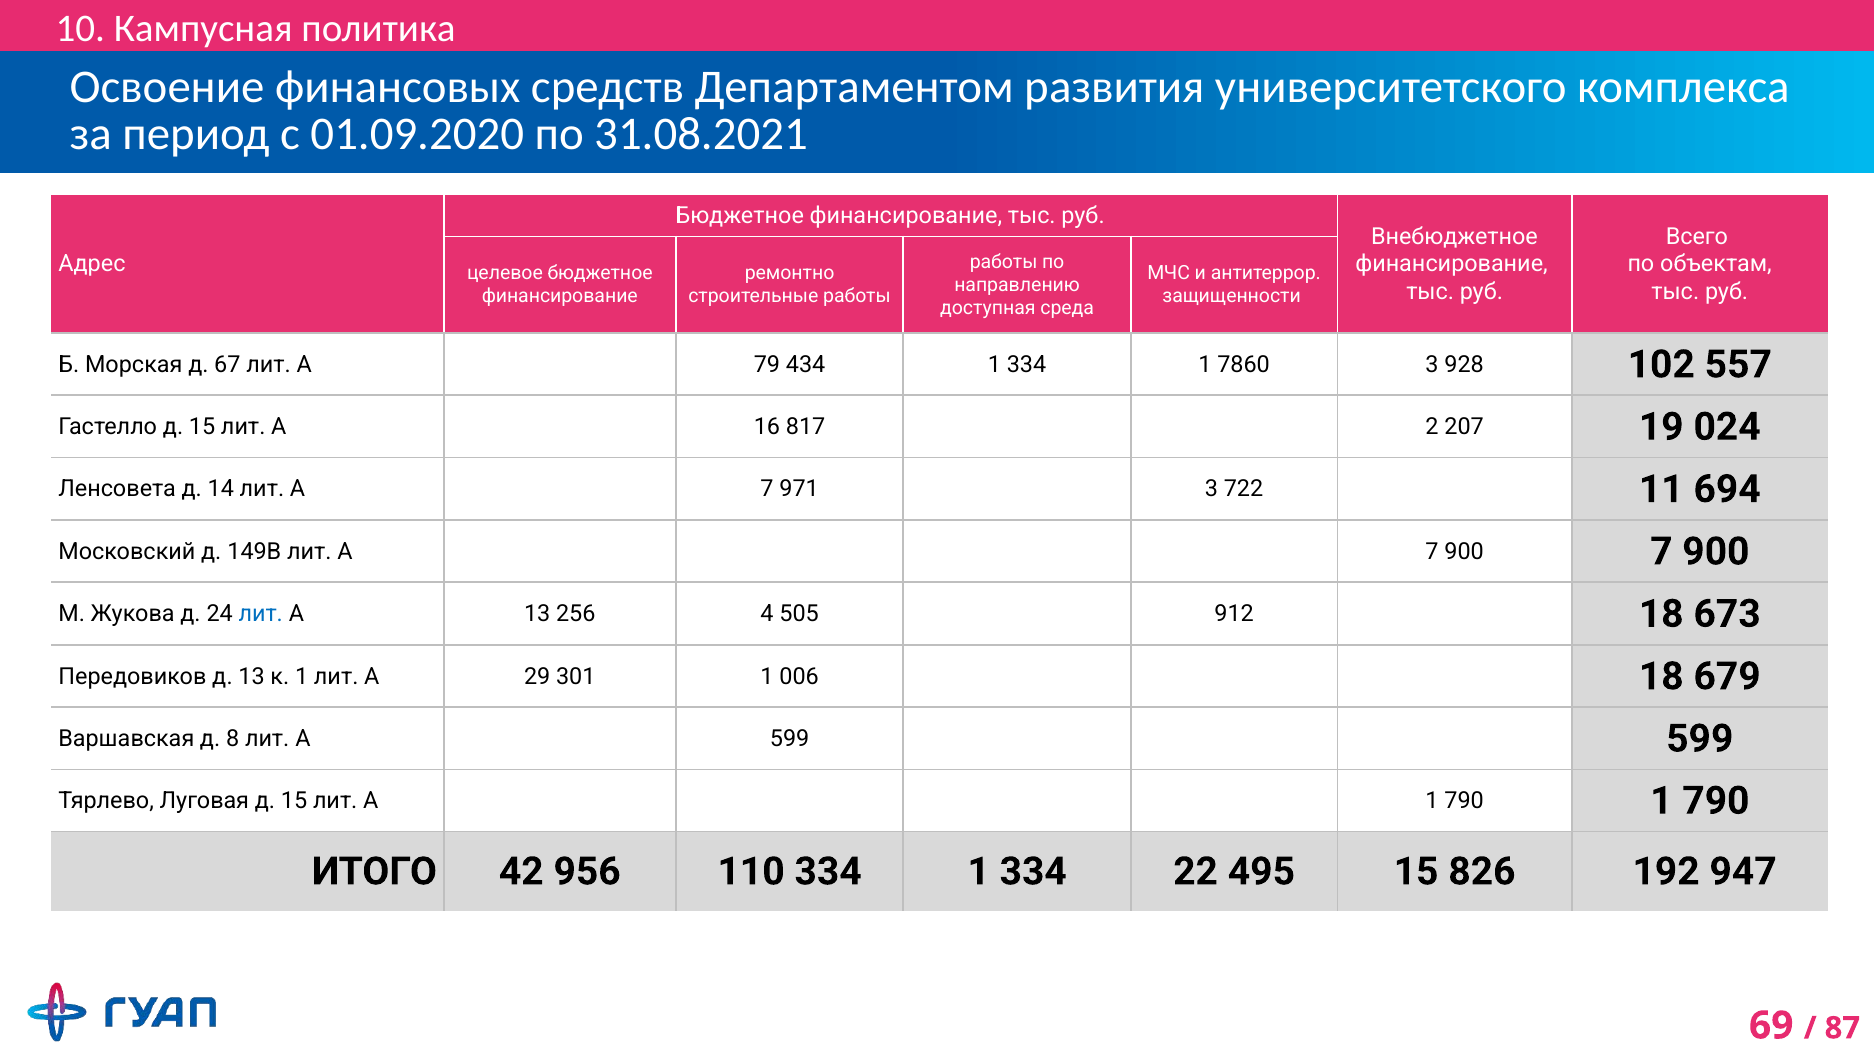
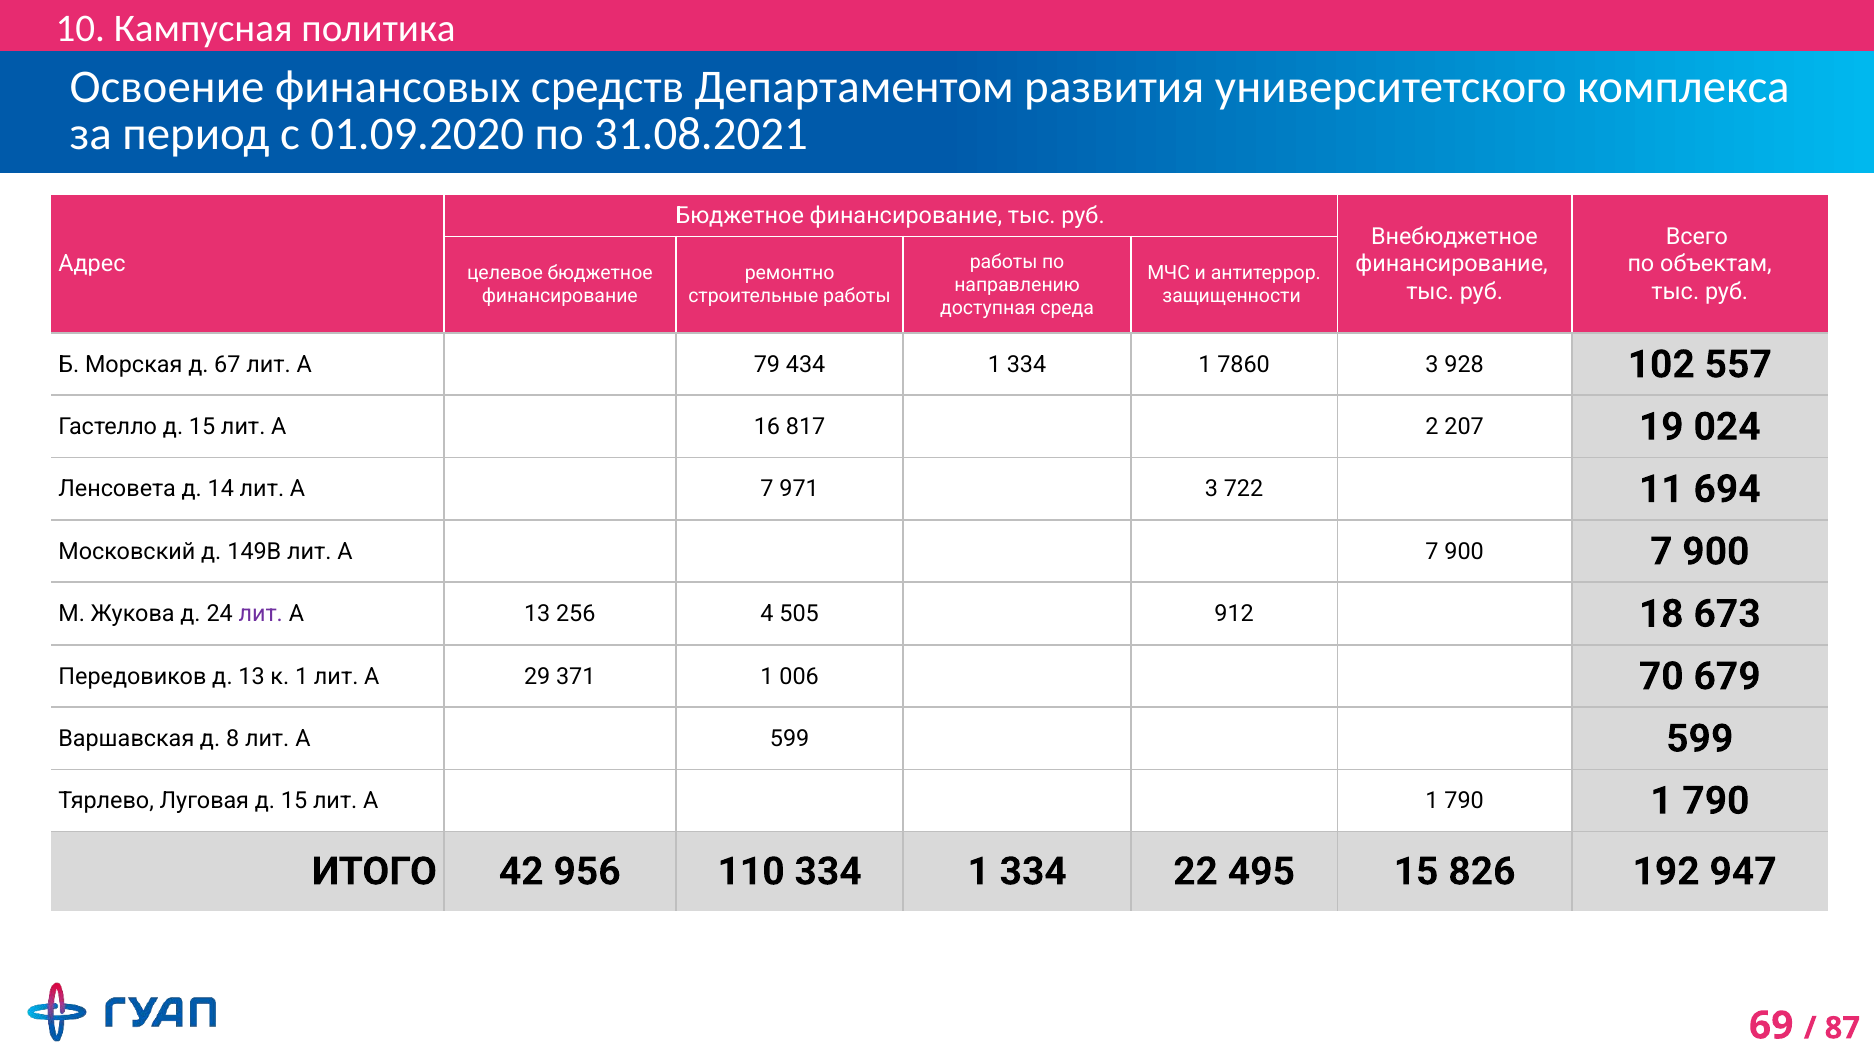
лит colour: blue -> purple (261, 614)
301: 301 -> 371 (576, 676)
006 18: 18 -> 70 (1661, 676)
